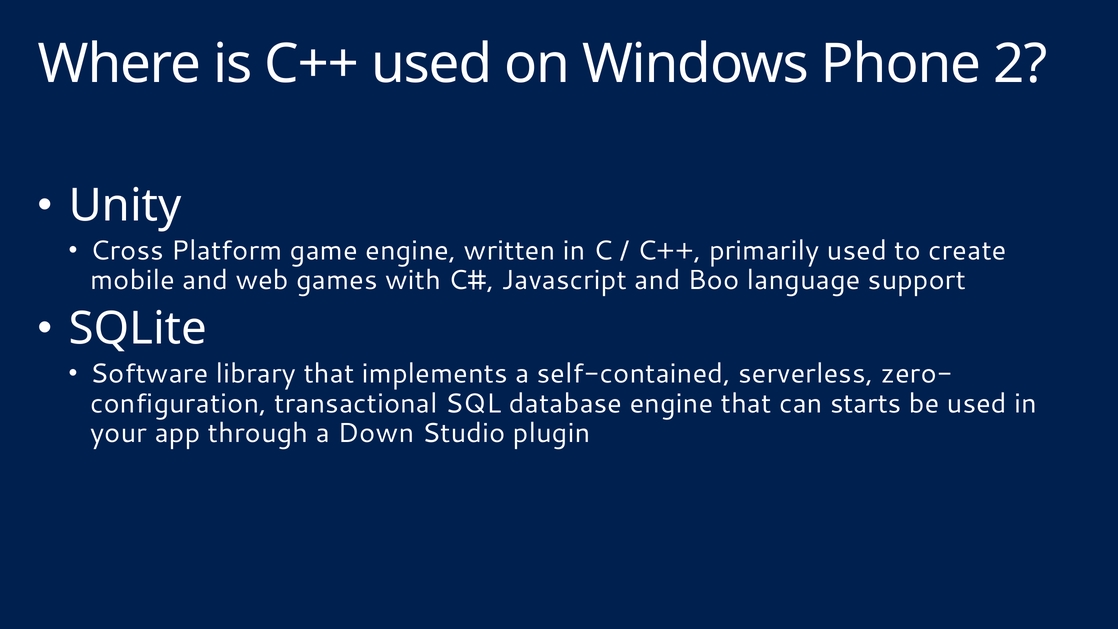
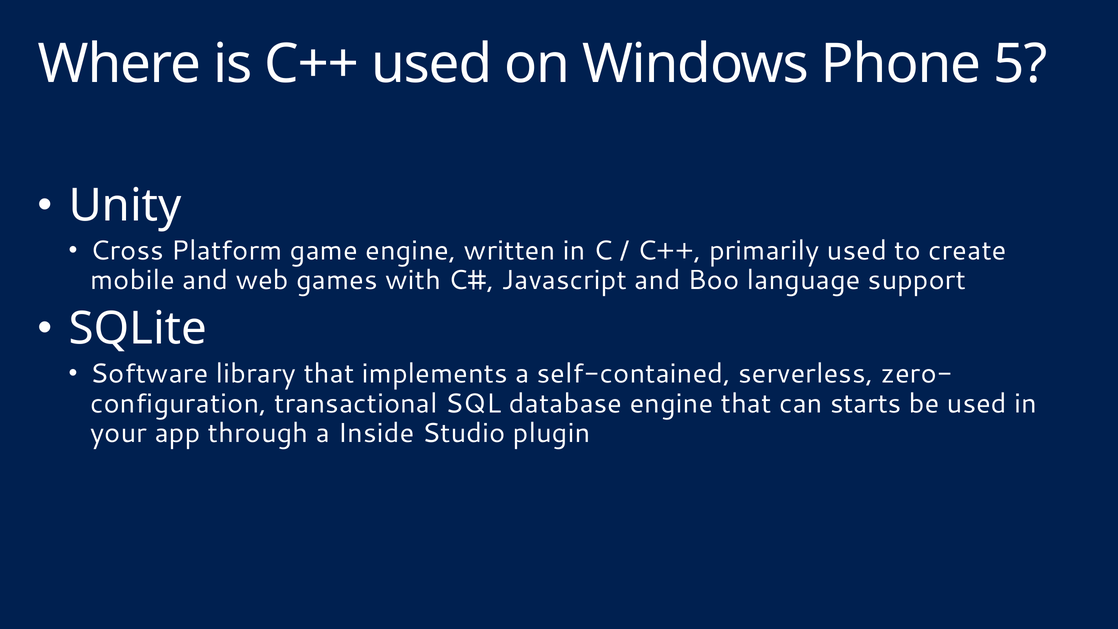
2: 2 -> 5 (1020, 64)
Down: Down -> Inside (376, 433)
